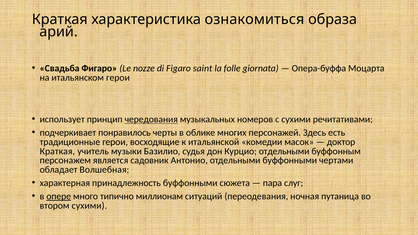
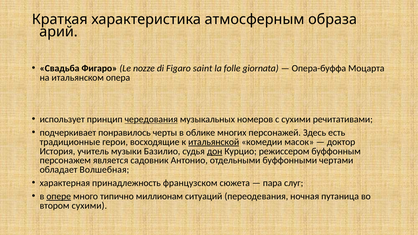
ознакомиться: ознакомиться -> атмосферным (255, 19)
итальянском герои: герои -> опера (118, 78)
итальянской underline: none -> present (214, 142)
Краткая: Краткая -> История (57, 151)
дон underline: none -> present (215, 151)
Курцио отдельными: отдельными -> режиссером (284, 151)
принадлежность буффонными: буффонными -> французском (190, 183)
